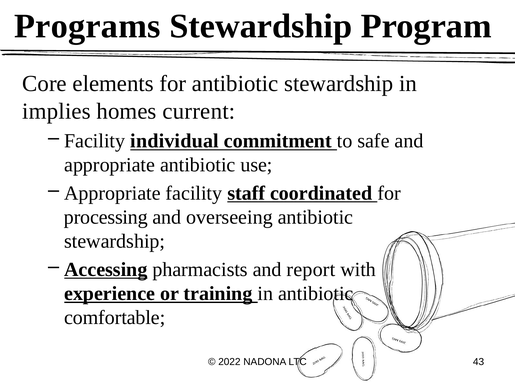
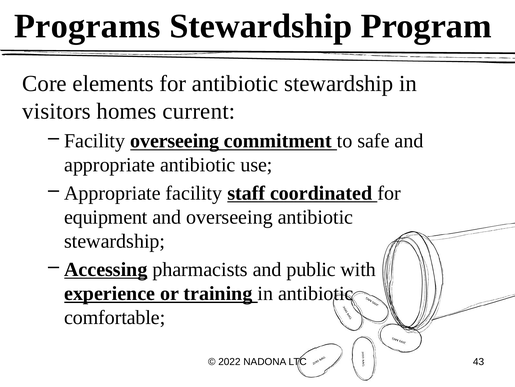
implies: implies -> visitors (57, 111)
Facility individual: individual -> overseeing (175, 141)
processing: processing -> equipment (106, 217)
report: report -> public (311, 269)
